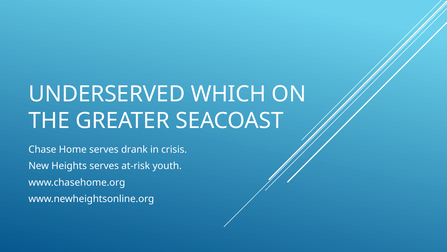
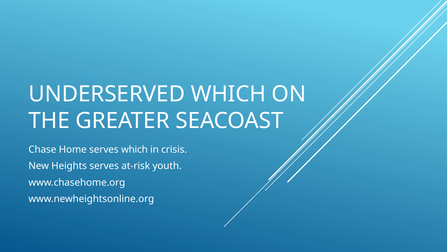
serves drank: drank -> which (134, 149)
